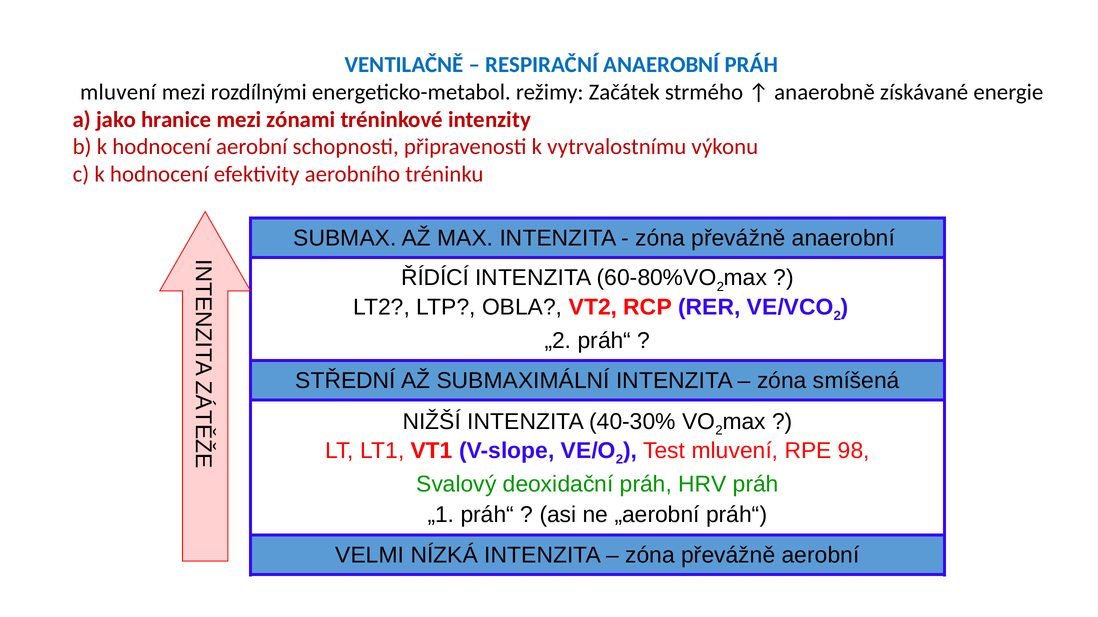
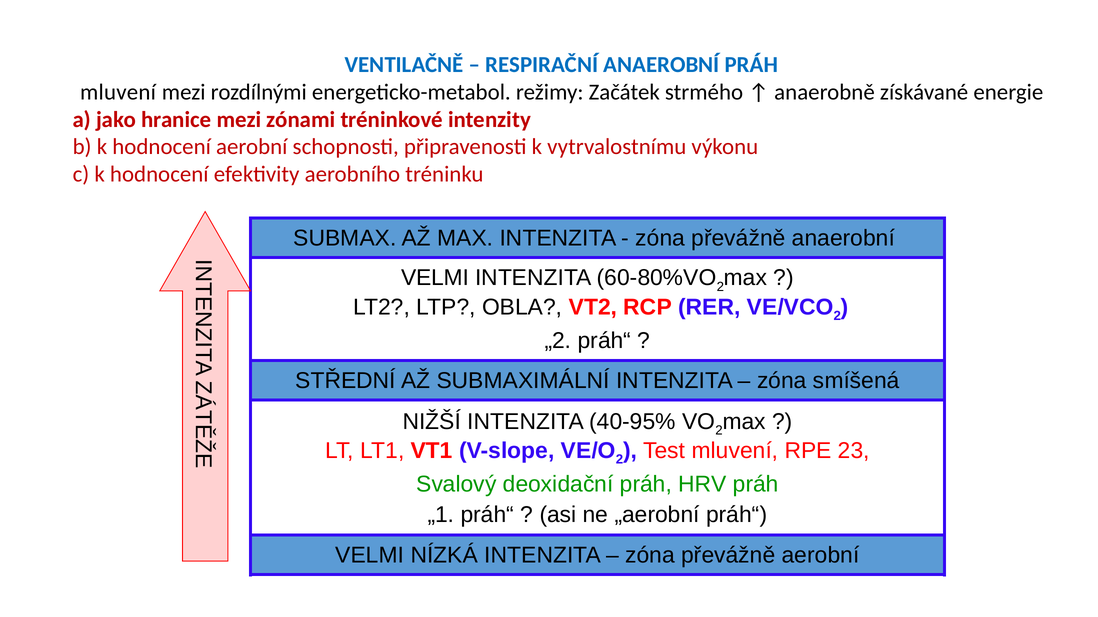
ŘÍDÍCÍ: ŘÍDÍCÍ -> VELMI (435, 278)
40-30%: 40-30% -> 40-95% (632, 422)
98: 98 -> 23 (854, 451)
